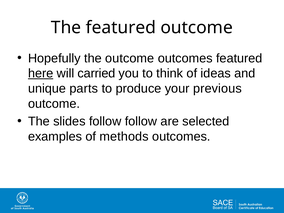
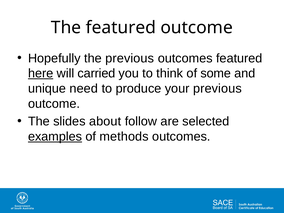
the outcome: outcome -> previous (130, 58)
ideas: ideas -> some (216, 73)
parts: parts -> need (84, 89)
slides follow: follow -> about (105, 121)
examples underline: none -> present (55, 137)
